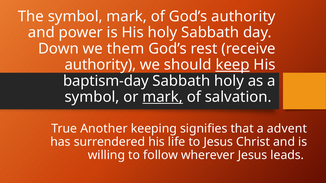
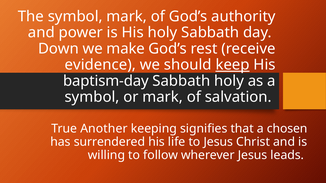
them: them -> make (126, 49)
authority: authority -> evidence (100, 65)
mark underline: present -> none (163, 97)
advent: advent -> chosen (287, 129)
